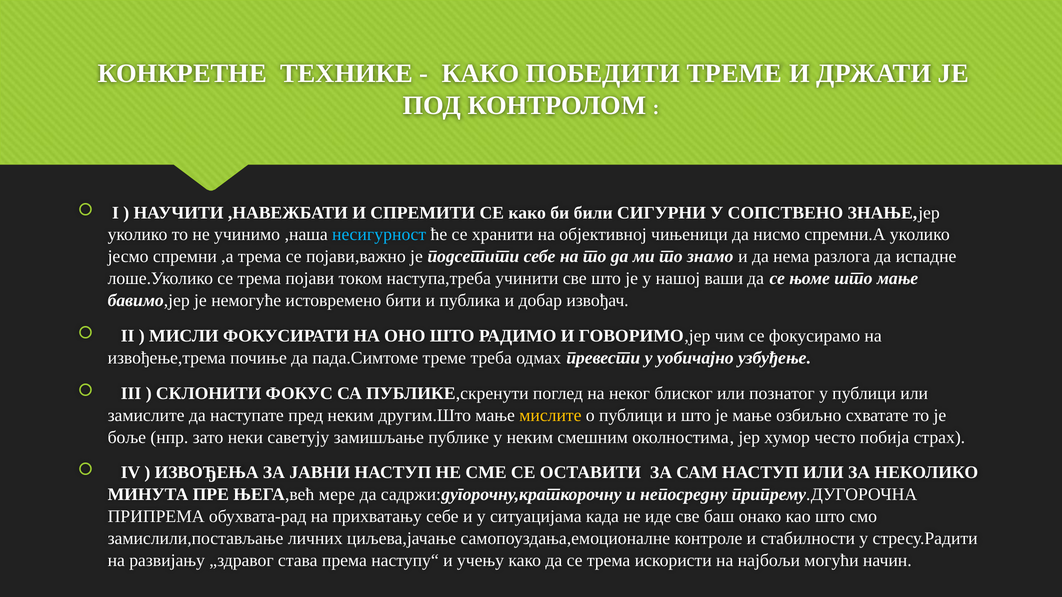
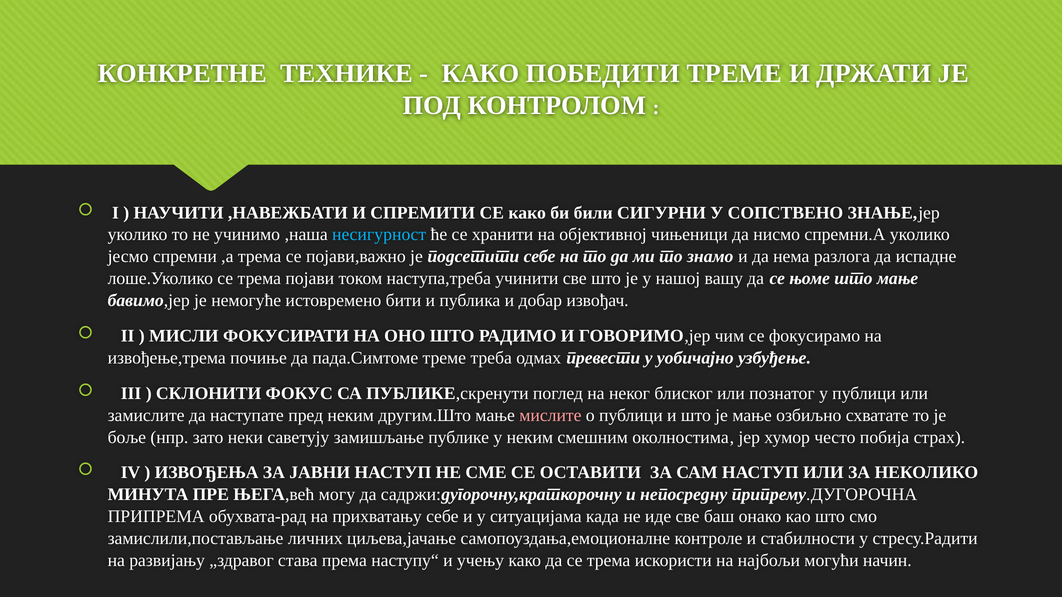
ваши: ваши -> вашу (724, 279)
мислите colour: yellow -> pink (550, 415)
мере: мере -> могу (337, 495)
